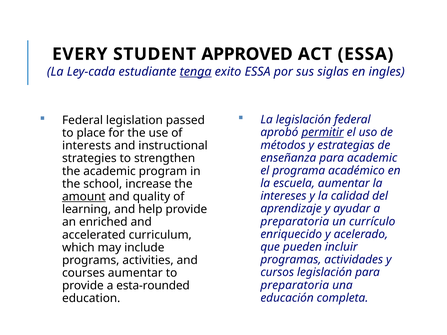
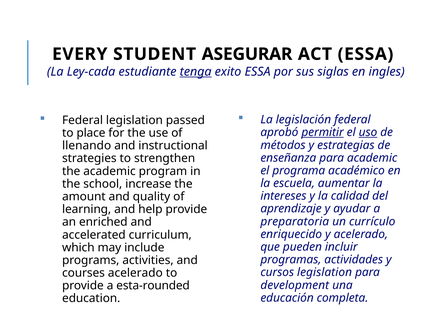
APPROVED: APPROVED -> ASEGURAR (247, 54)
uso underline: none -> present (368, 132)
interests: interests -> llenando (87, 146)
amount underline: present -> none (84, 197)
cursos legislación: legislación -> legislation (325, 273)
courses aumentar: aumentar -> acelerado (135, 273)
preparatoria: preparatoria -> development (295, 285)
